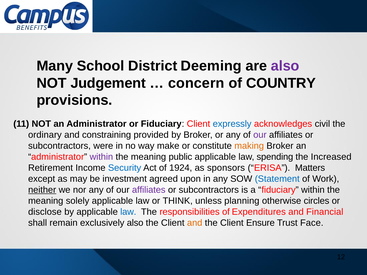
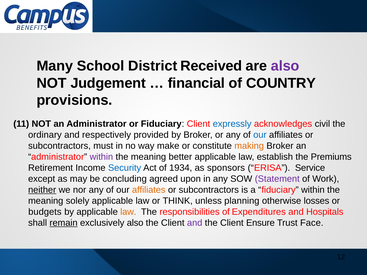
Deeming: Deeming -> Received (211, 66)
concern: concern -> financial (196, 83)
constraining: constraining -> respectively (107, 135)
our colour: purple -> blue (260, 135)
were: were -> must (103, 146)
public: public -> better (180, 157)
spending: spending -> establish (275, 157)
Increased: Increased -> Premiums (331, 157)
1924: 1924 -> 1934 (181, 168)
Matters: Matters -> Service (310, 168)
investment: investment -> concluding (125, 179)
Statement colour: blue -> purple (277, 179)
affiliates colour: purple -> orange (149, 190)
circles: circles -> losses (317, 201)
disclose: disclose -> budgets (45, 212)
law colour: blue -> orange (128, 212)
Financial: Financial -> Hospitals (325, 212)
remain underline: none -> present (64, 223)
and colour: orange -> purple (195, 223)
